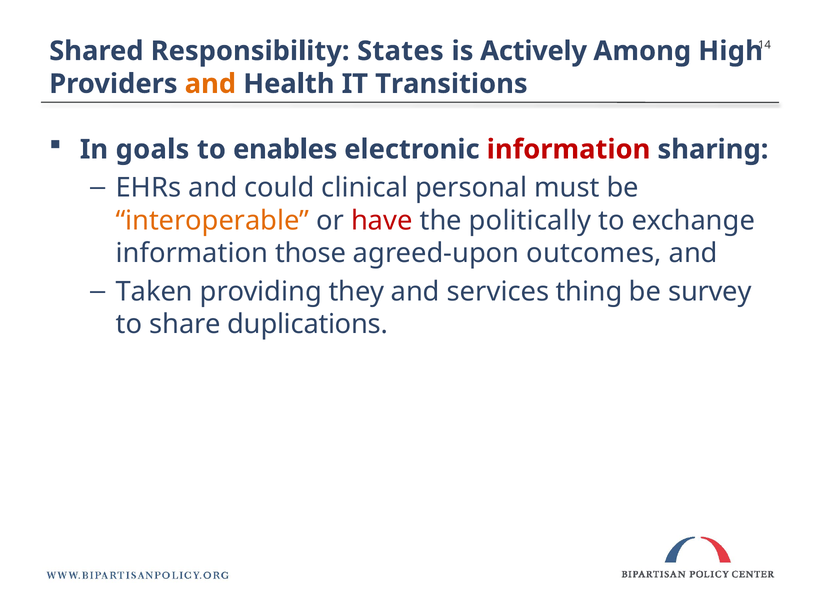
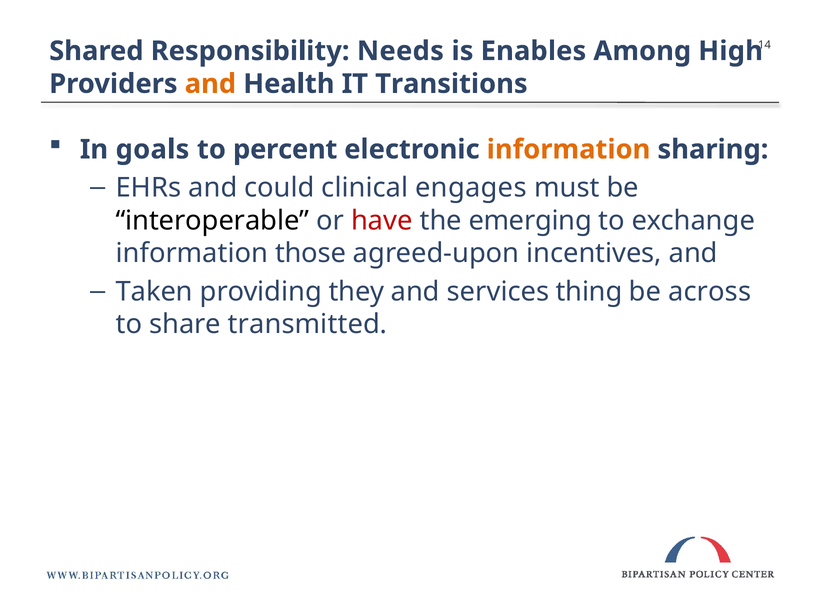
States: States -> Needs (400, 51)
Actively: Actively -> Enables (533, 51)
enables: enables -> percent (285, 149)
information colour: red -> orange (569, 149)
personal: personal -> engages (471, 188)
interoperable colour: orange -> black (212, 221)
politically: politically -> emerging (530, 221)
outcomes: outcomes -> incentives (594, 253)
survey: survey -> across (710, 292)
duplications: duplications -> transmitted (308, 324)
